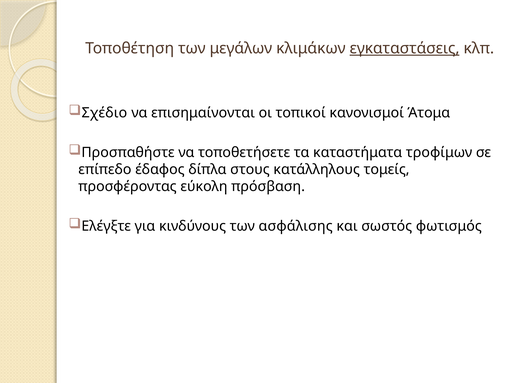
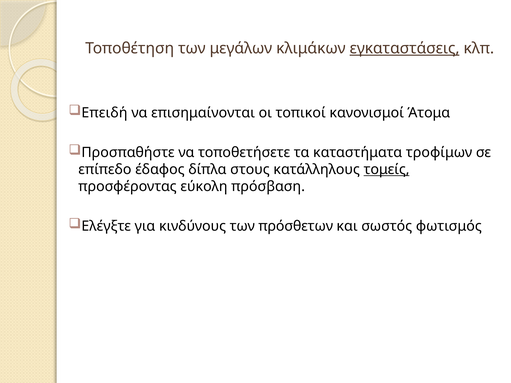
Σχέδιο: Σχέδιο -> Επειδή (104, 113)
τομείς underline: none -> present (387, 170)
ασφάλισης: ασφάλισης -> πρόσθετων (296, 226)
